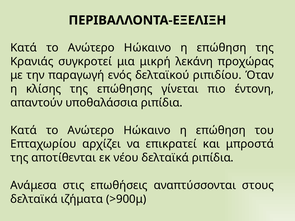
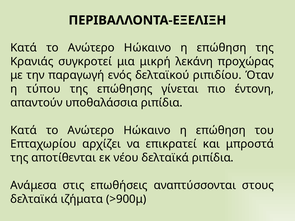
κλίσης: κλίσης -> τύπου (44, 89)
